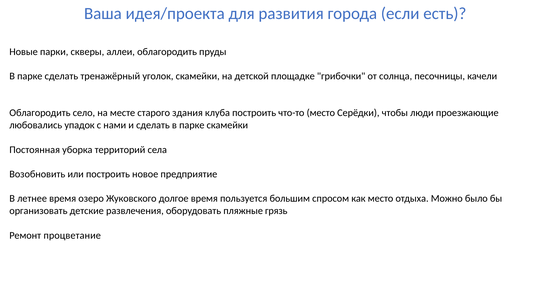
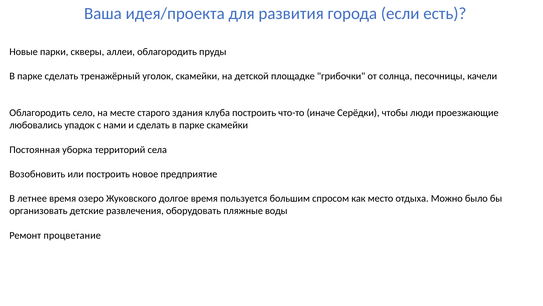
что-то место: место -> иначе (321, 113)
грязь: грязь -> воды (276, 210)
